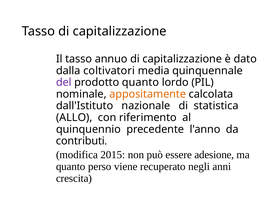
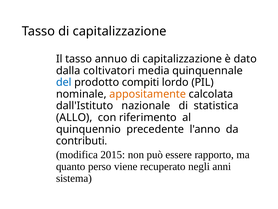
del colour: purple -> blue (64, 82)
prodotto quanto: quanto -> compiti (141, 82)
adesione: adesione -> rapporto (214, 154)
crescita: crescita -> sistema (74, 178)
